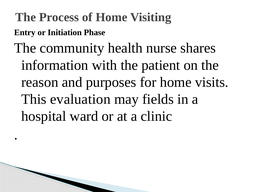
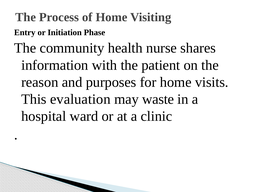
fields: fields -> waste (158, 99)
